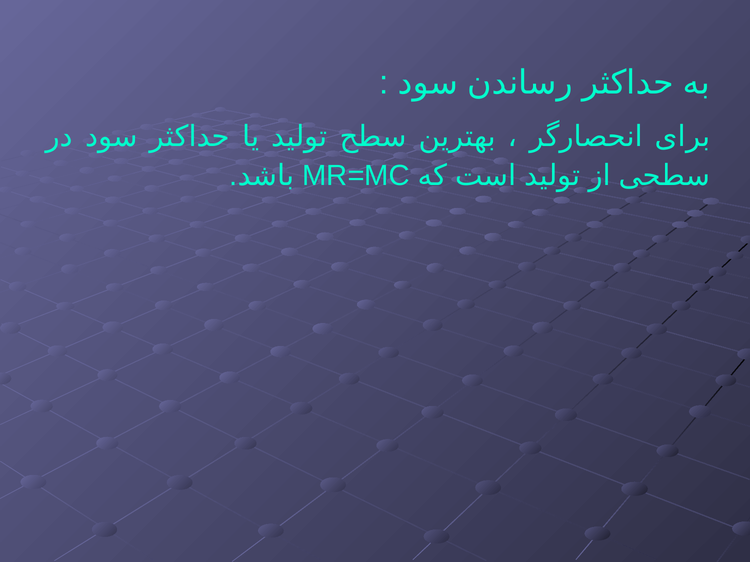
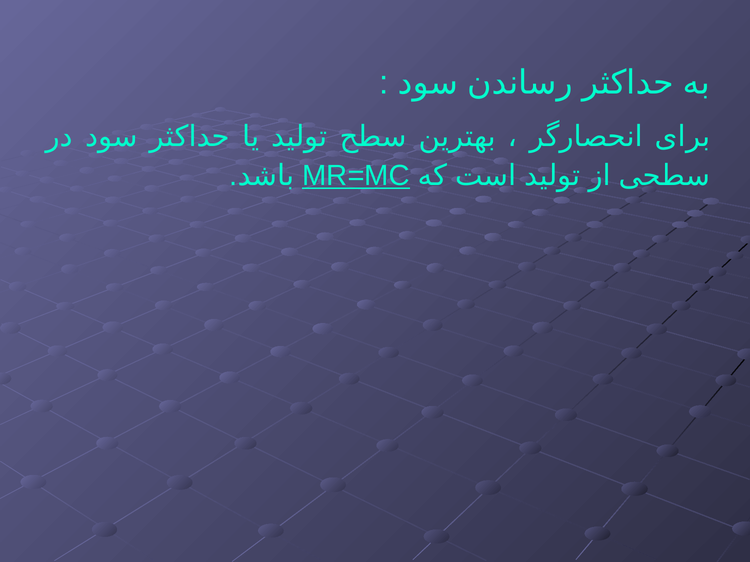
MR=MC underline: none -> present (356, 176)
